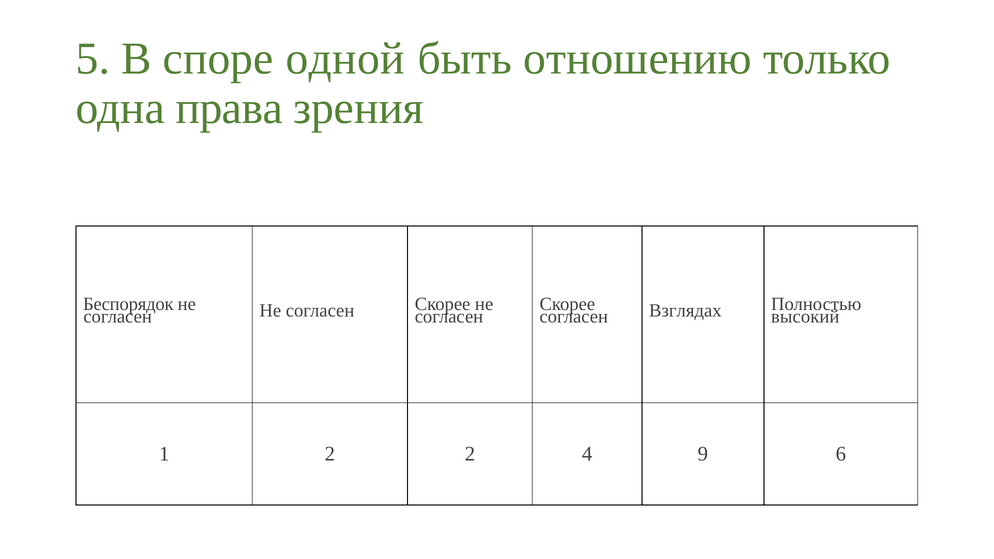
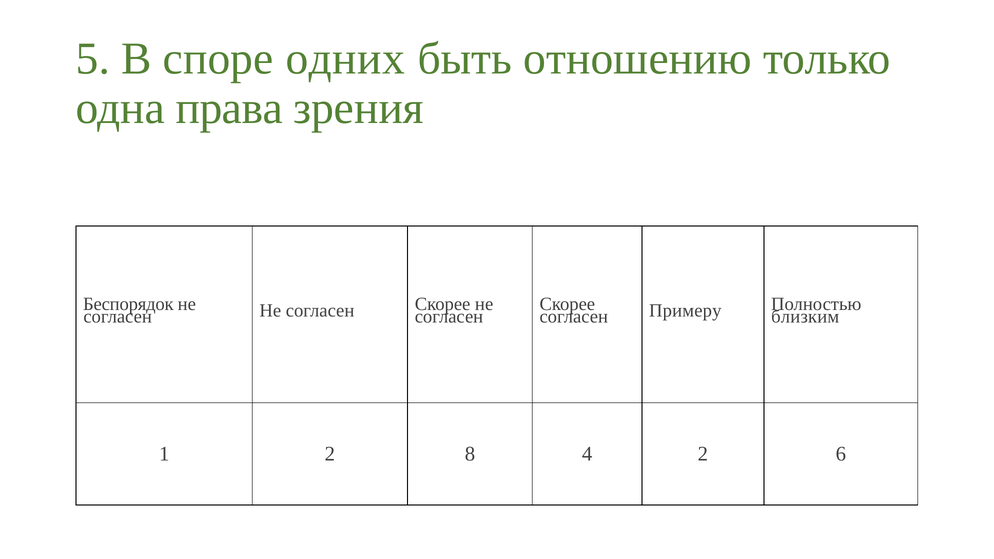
одной: одной -> одних (345, 59)
Взглядах: Взглядах -> Примеру (685, 310)
высокий: высокий -> близким (805, 317)
2 2: 2 -> 8 (470, 454)
4 9: 9 -> 2 (703, 454)
